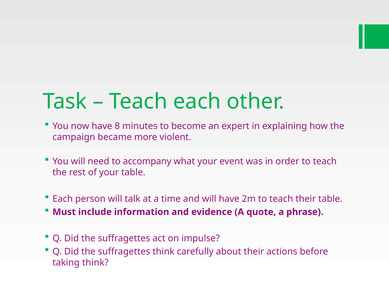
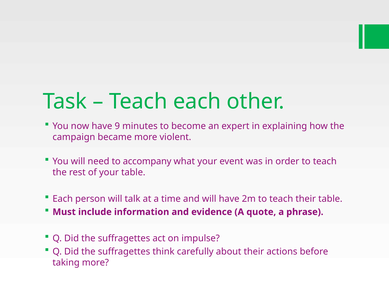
8: 8 -> 9 (117, 126)
taking think: think -> more (95, 262)
